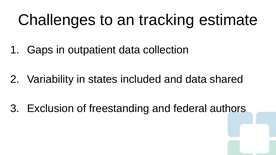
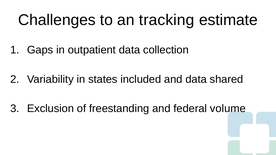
authors: authors -> volume (228, 109)
